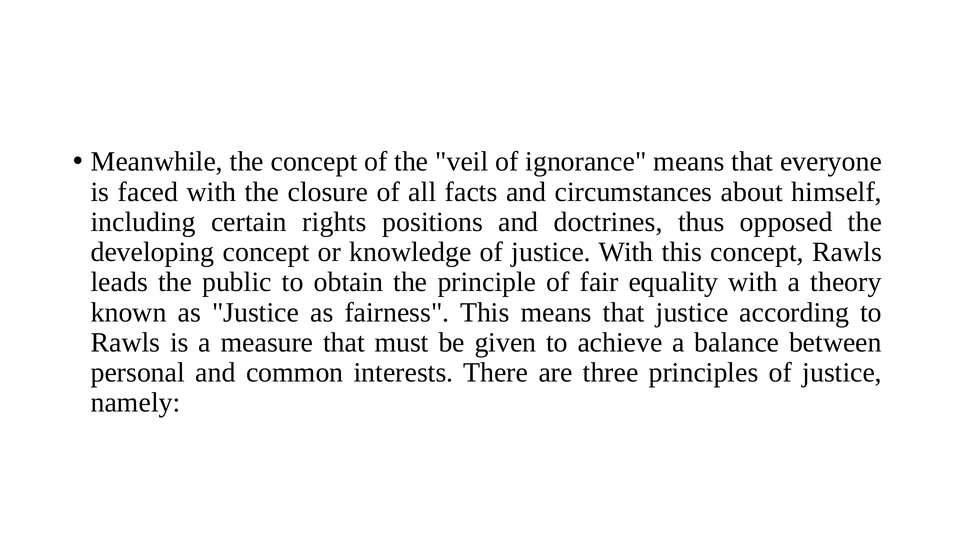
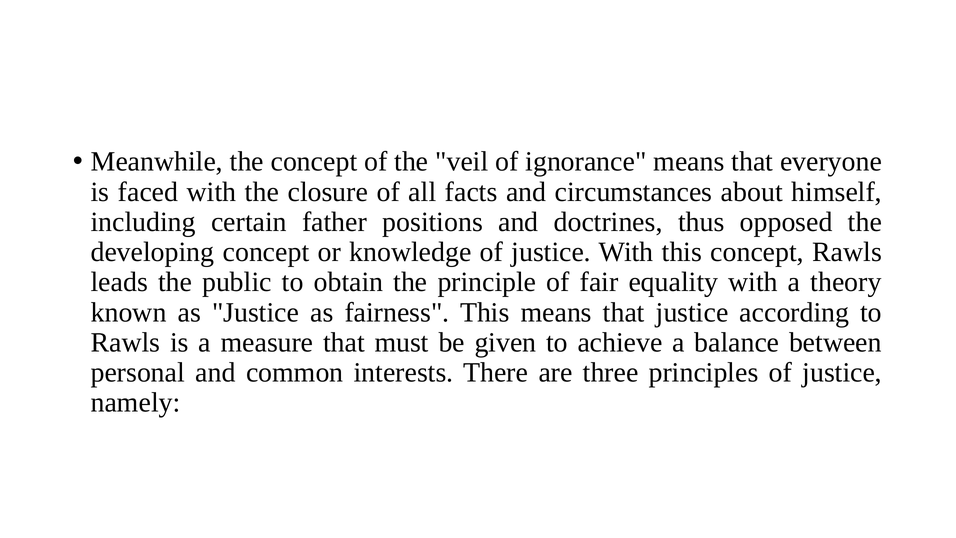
rights: rights -> father (335, 222)
